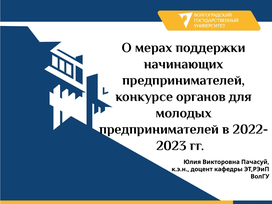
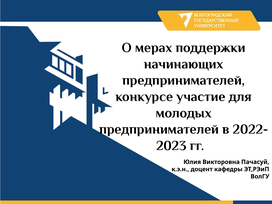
органов: органов -> участие (201, 97)
